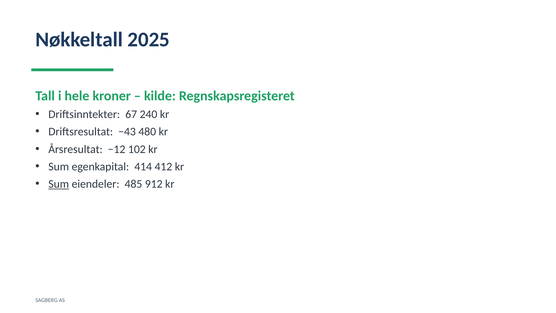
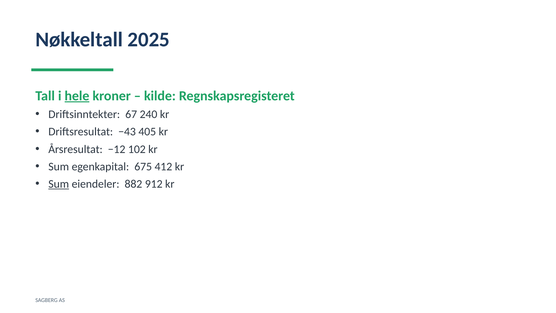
hele underline: none -> present (77, 96)
480: 480 -> 405 (147, 132)
414: 414 -> 675 (143, 166)
485: 485 -> 882 (133, 184)
